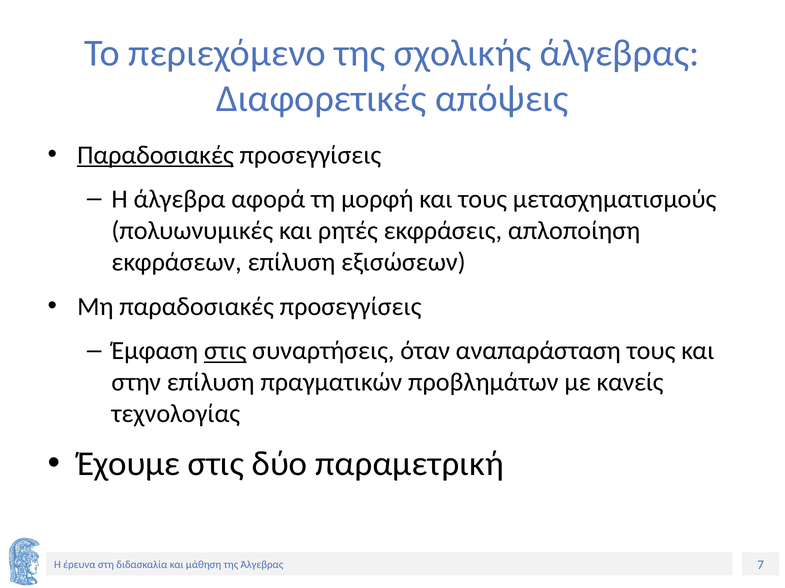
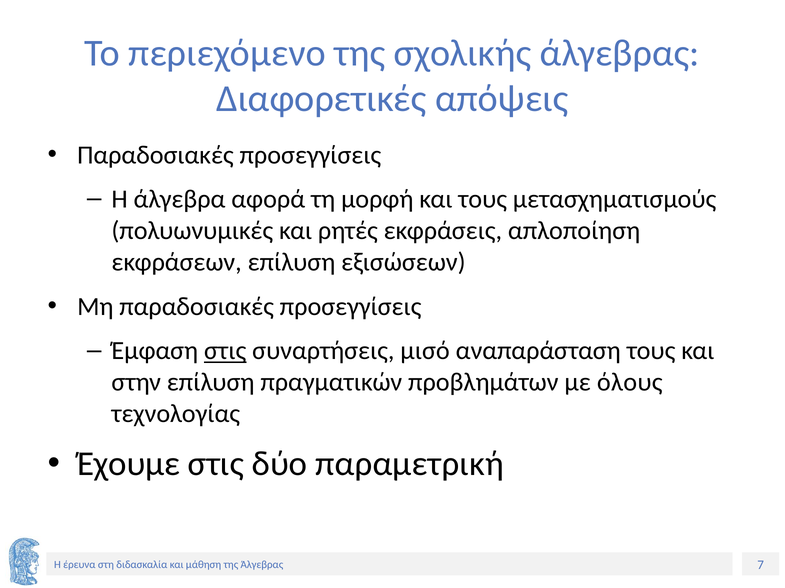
Παραδοσιακές underline: present -> none (155, 155)
όταν: όταν -> μισό (425, 351)
κανείς: κανείς -> όλους (630, 383)
